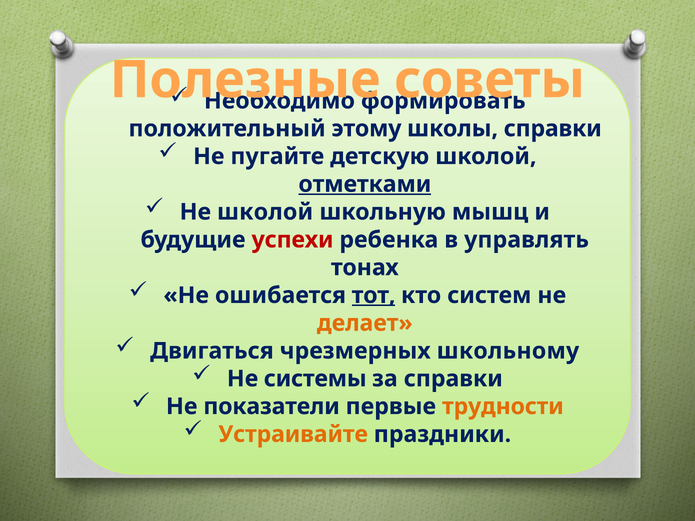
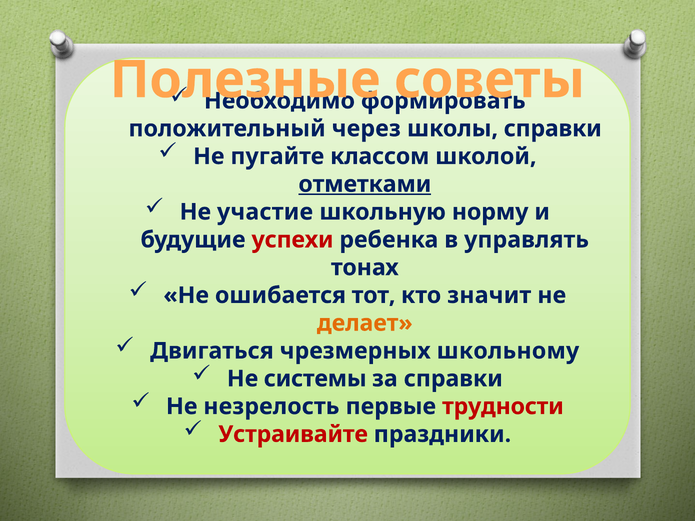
этому: этому -> через (366, 129)
детскую: детскую -> классом (380, 156)
Не школой: школой -> участие (265, 212)
мышц: мышц -> норму (490, 212)
тот underline: present -> none (374, 295)
систем: систем -> значит (489, 295)
показатели: показатели -> незрелость (271, 407)
трудности colour: orange -> red (503, 407)
Устраивайте colour: orange -> red (293, 434)
